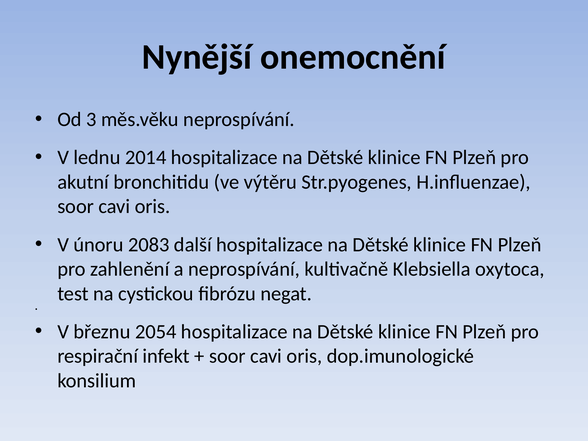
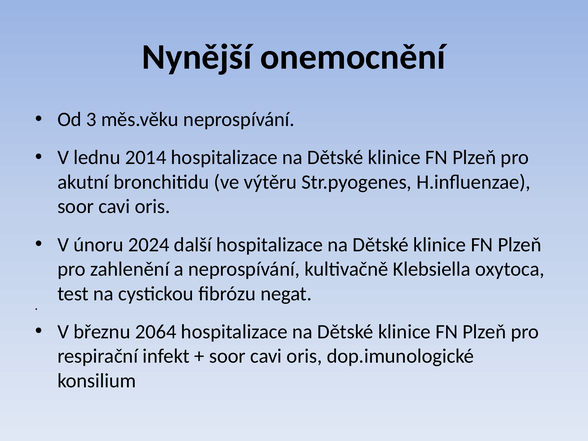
2083: 2083 -> 2024 (149, 245)
2054: 2054 -> 2064 (156, 332)
